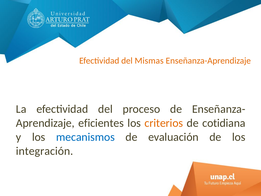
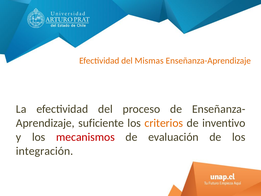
eficientes: eficientes -> suficiente (101, 123)
cotidiana: cotidiana -> inventivo (224, 123)
mecanismos colour: blue -> red (85, 137)
